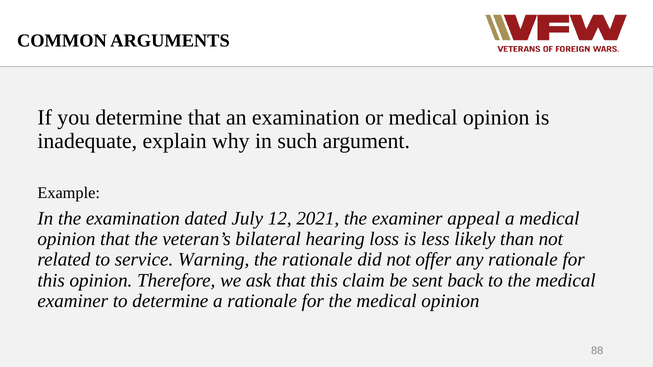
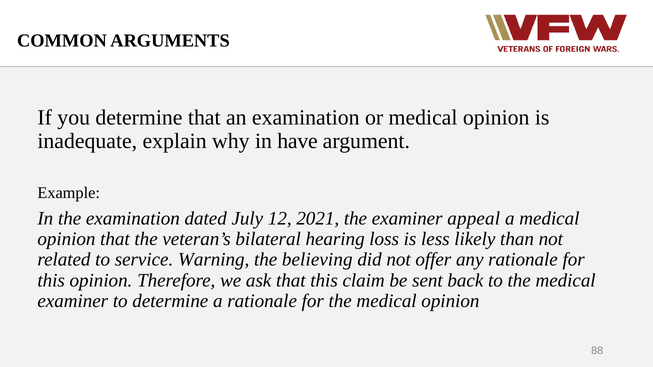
such: such -> have (297, 141)
the rationale: rationale -> believing (317, 260)
